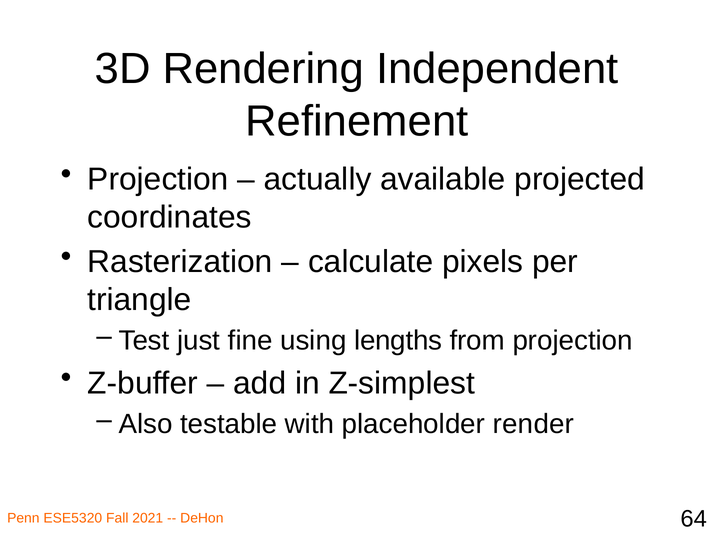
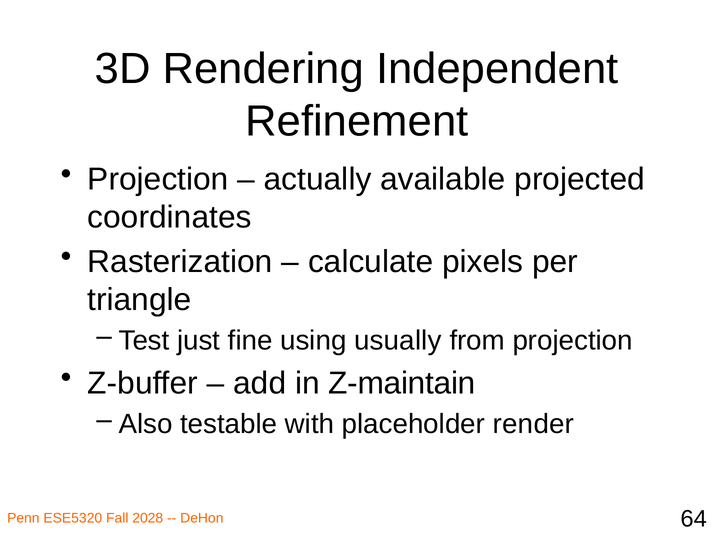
lengths: lengths -> usually (398, 341)
Z-simplest: Z-simplest -> Z-maintain (402, 383)
2021: 2021 -> 2028 (148, 519)
